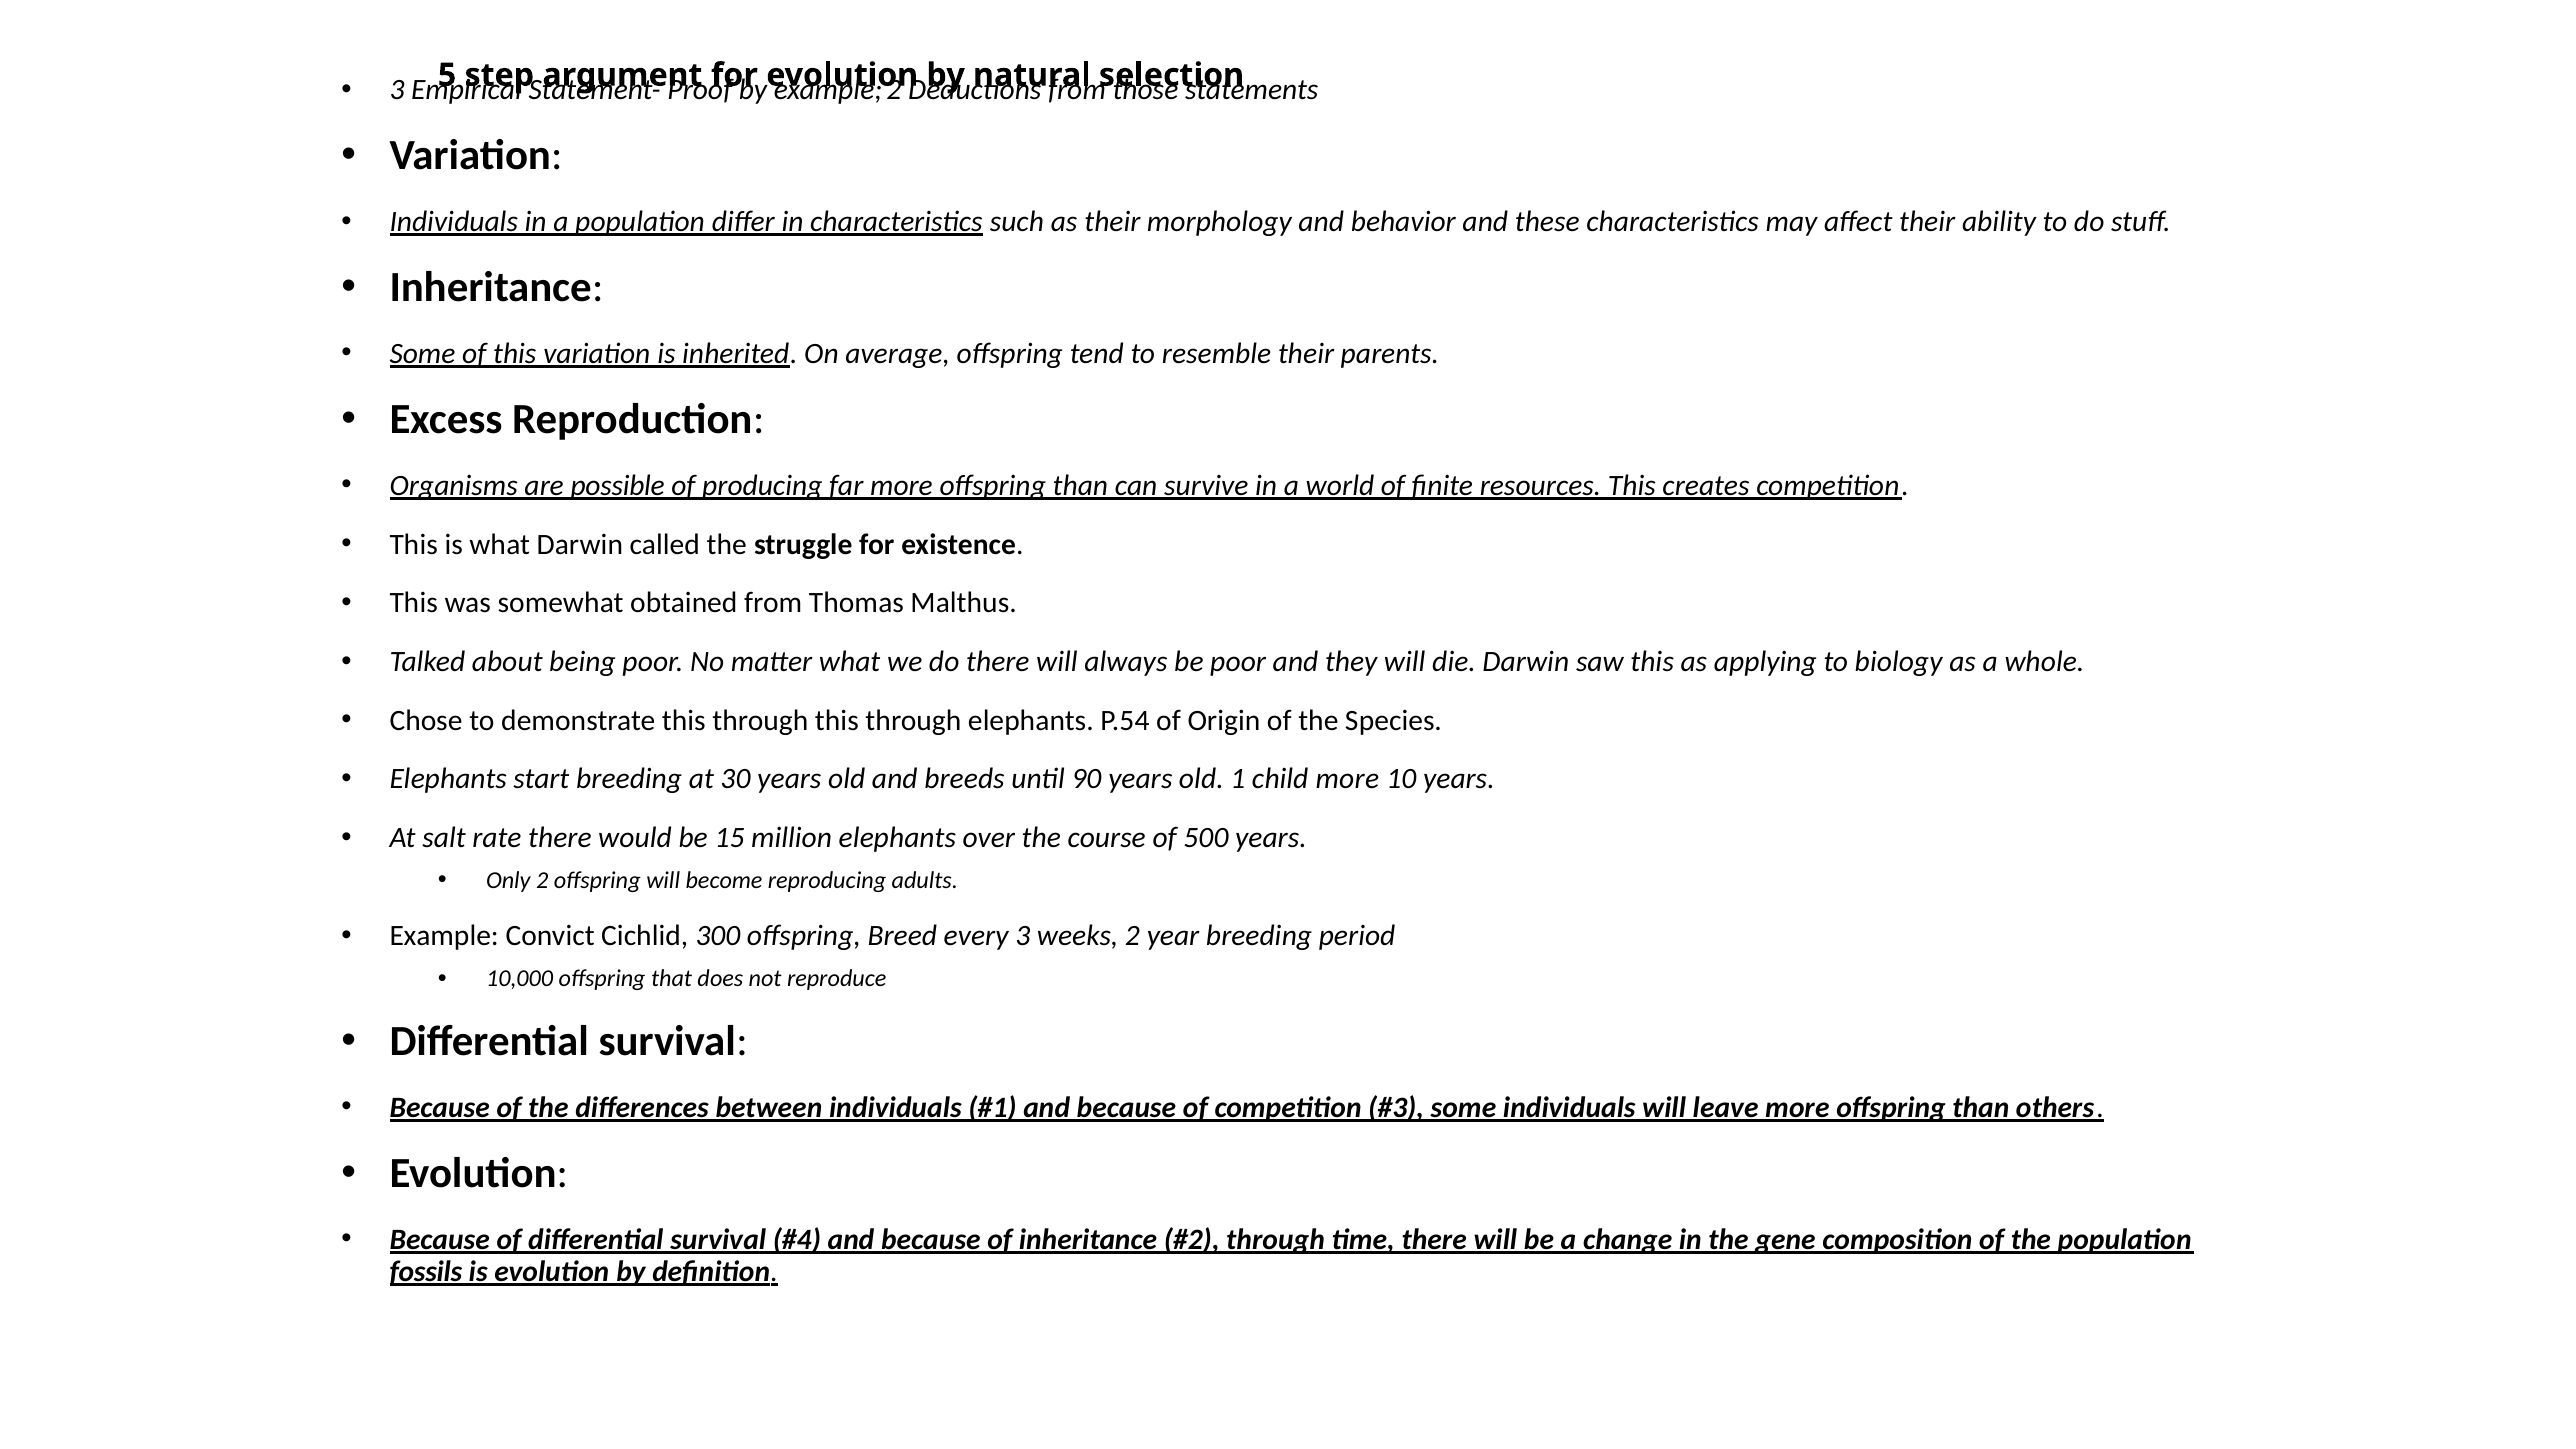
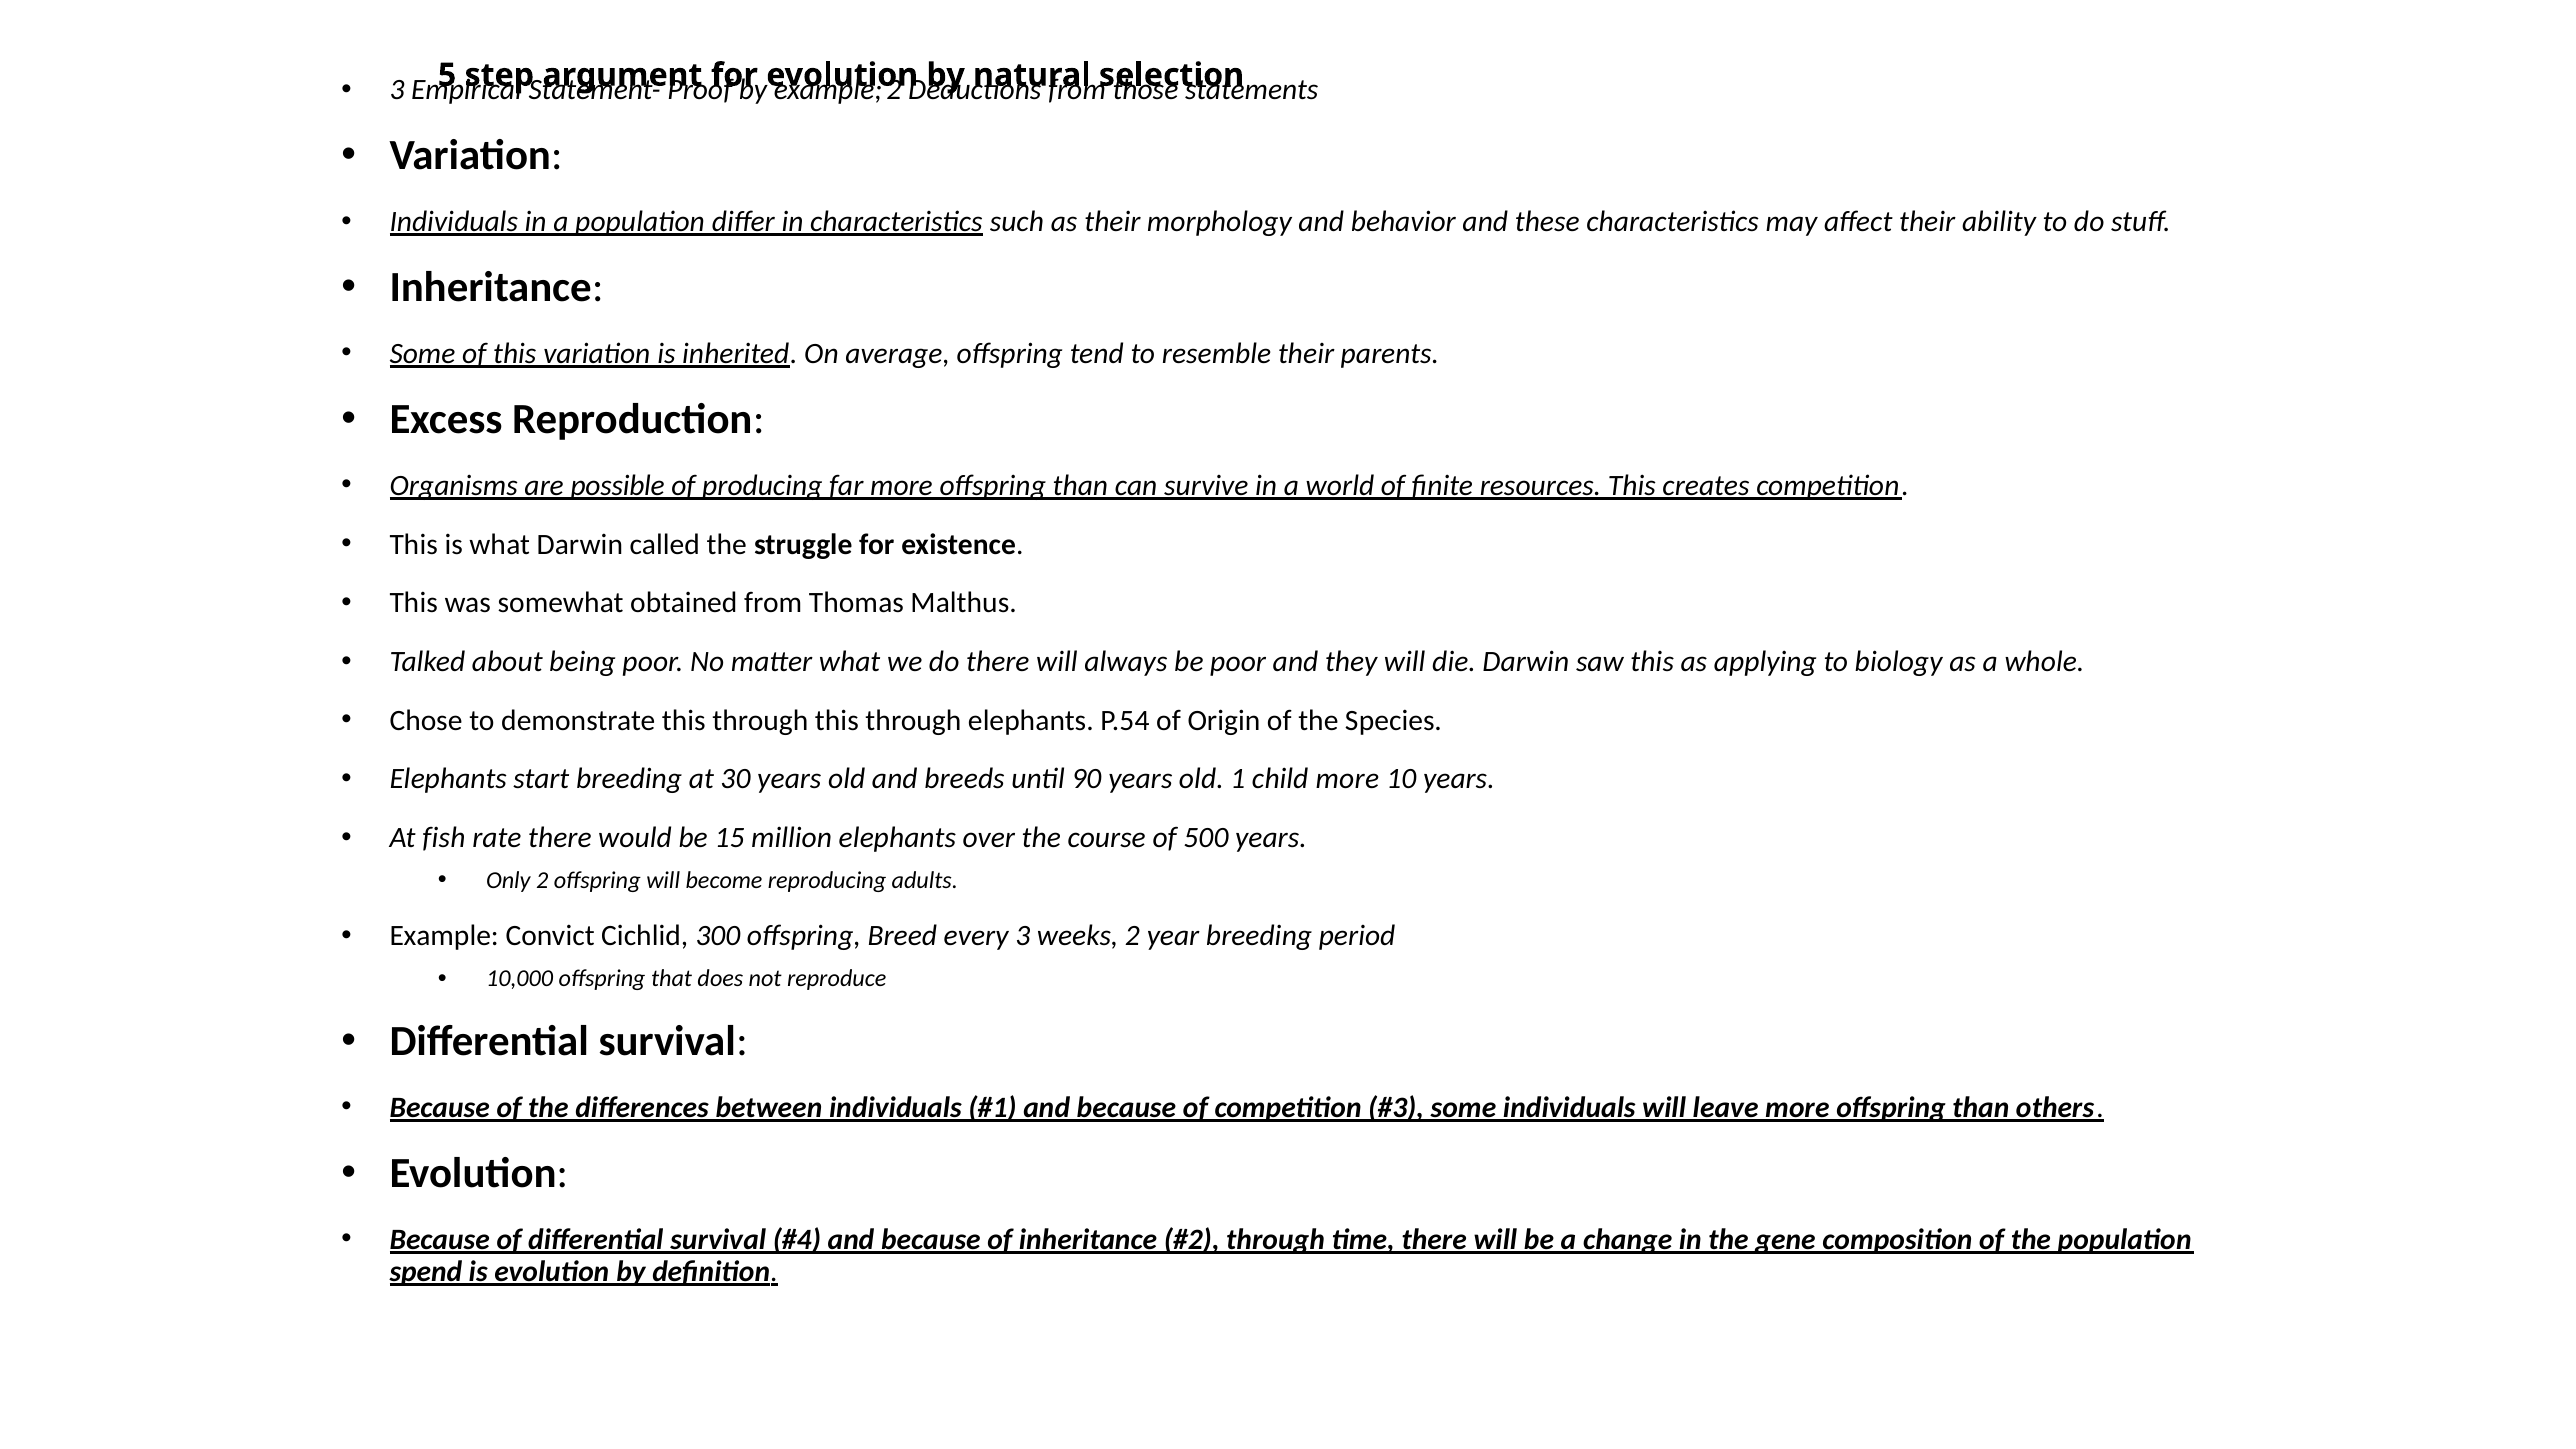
salt: salt -> fish (444, 838)
fossils: fossils -> spend (426, 1271)
